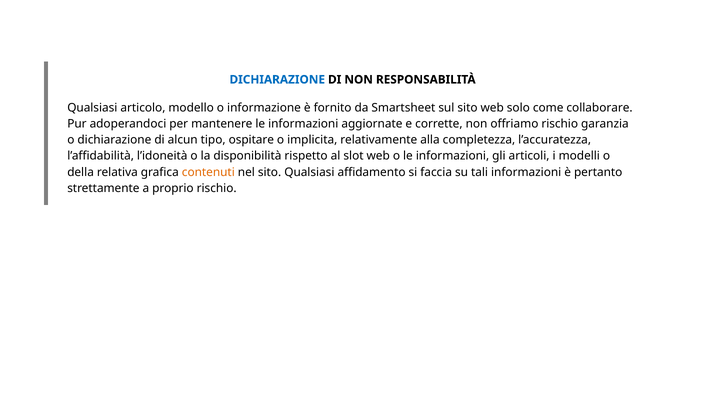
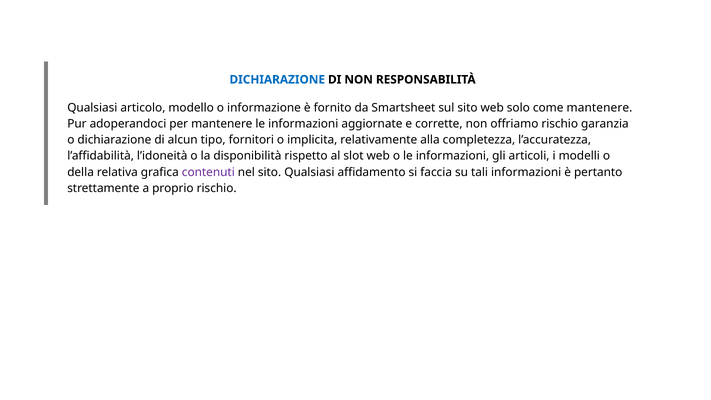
come collaborare: collaborare -> mantenere (599, 108)
ospitare: ospitare -> fornitori (251, 140)
contenuti colour: orange -> purple (208, 172)
